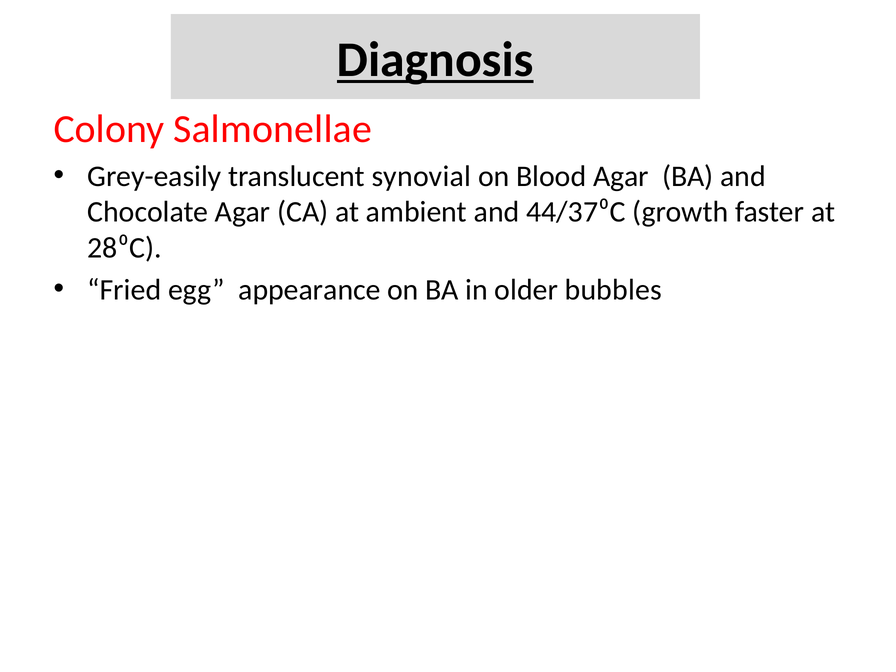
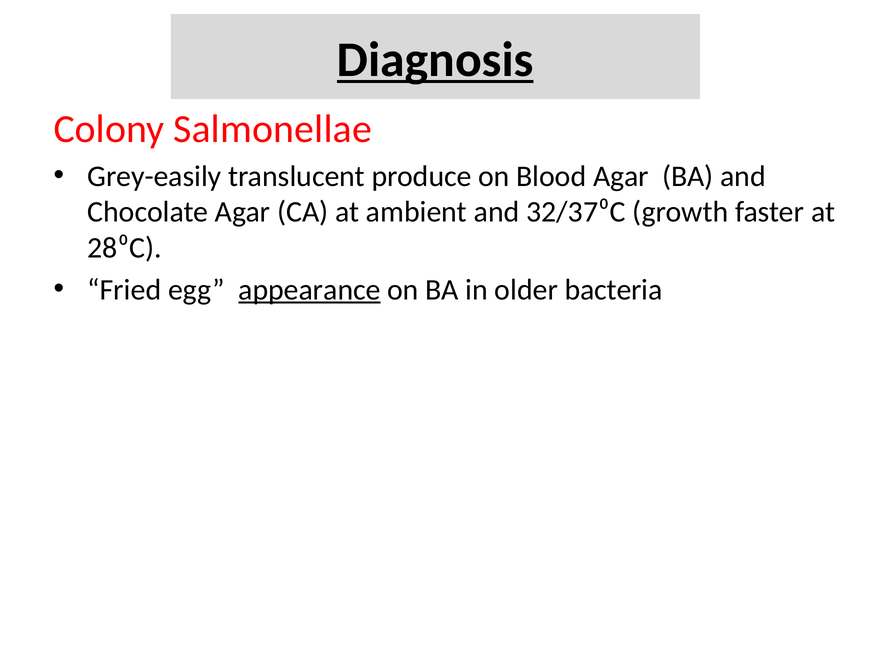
synovial: synovial -> produce (421, 176)
44/37⁰C: 44/37⁰C -> 32/37⁰C (576, 212)
appearance underline: none -> present (309, 290)
bubbles: bubbles -> bacteria (614, 290)
